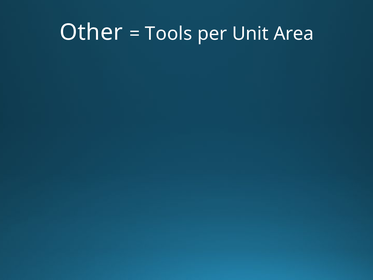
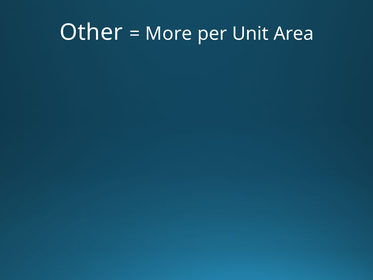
Tools: Tools -> More (169, 34)
